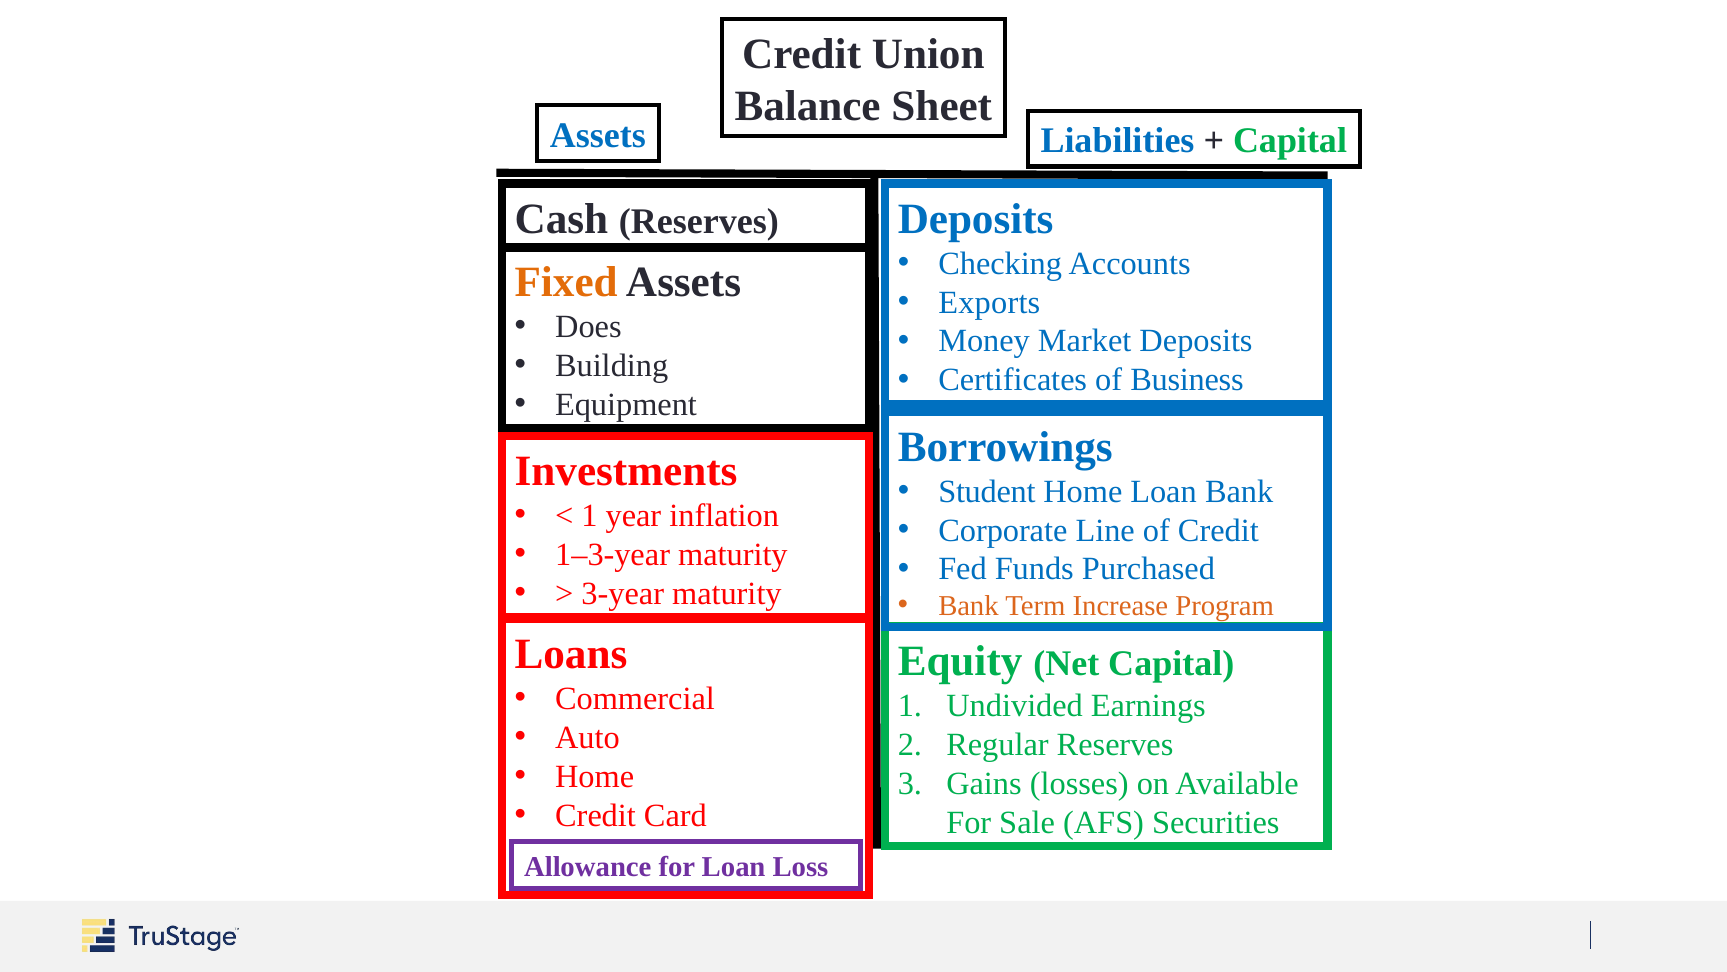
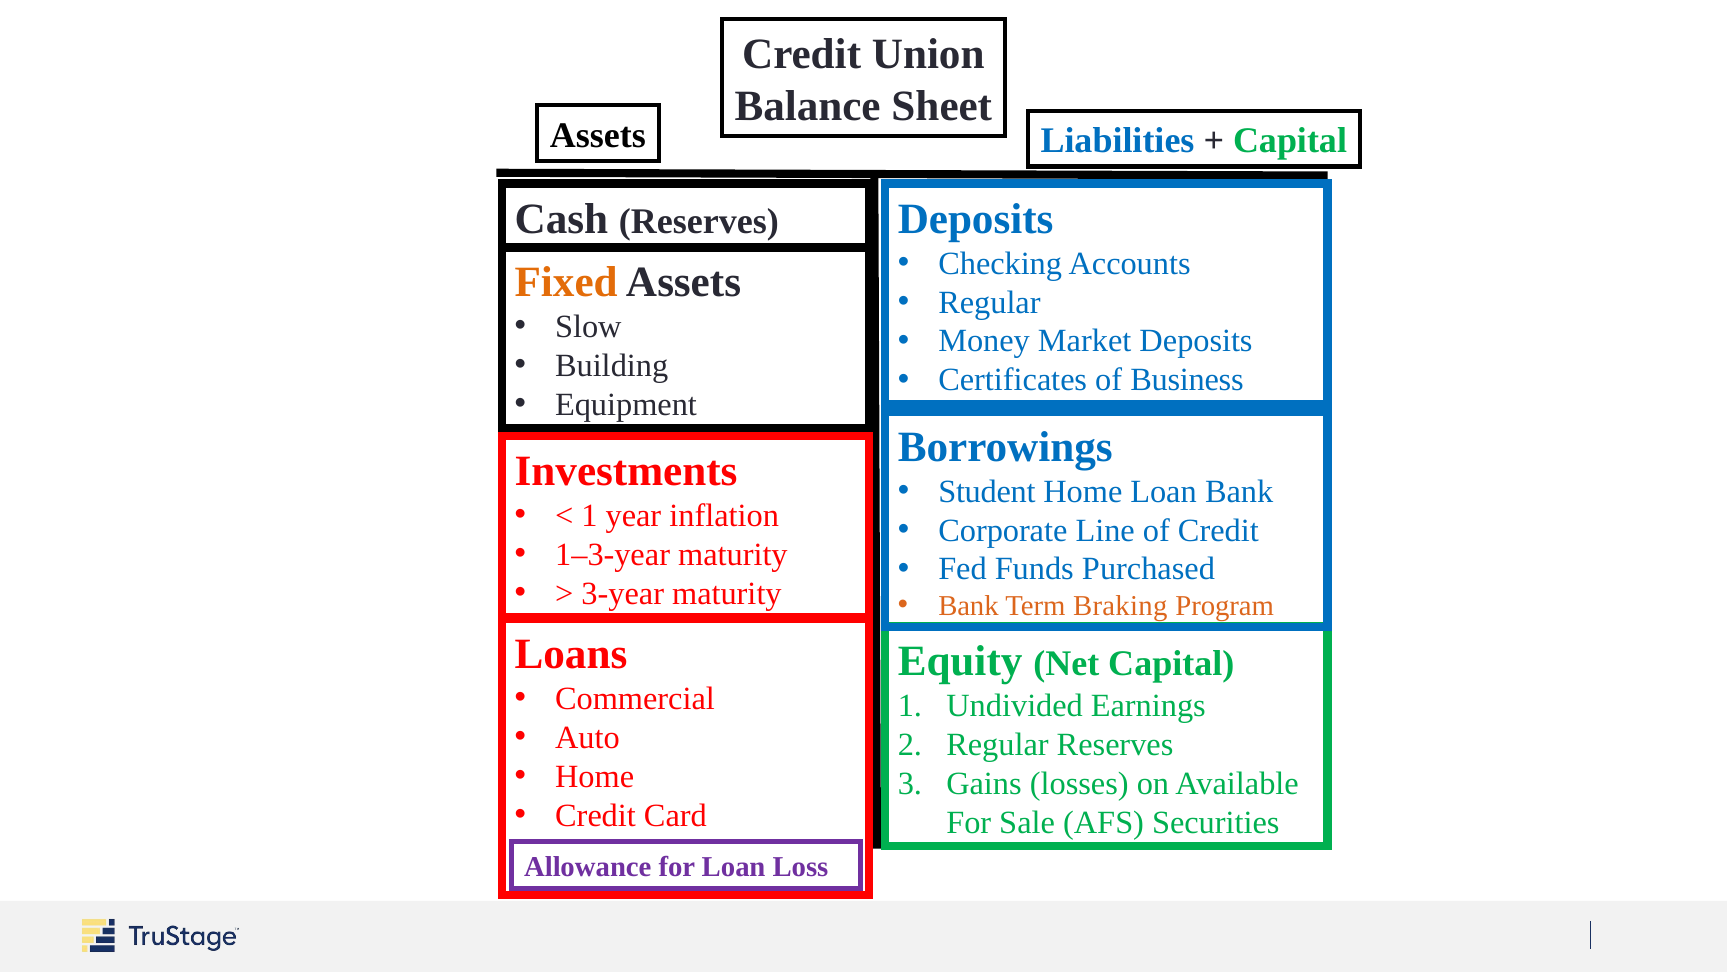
Assets colour: blue -> black (598, 136)
Exports: Exports -> Regular (989, 302)
Does: Does -> Slow (588, 327)
Increase: Increase -> Braking (1120, 605)
